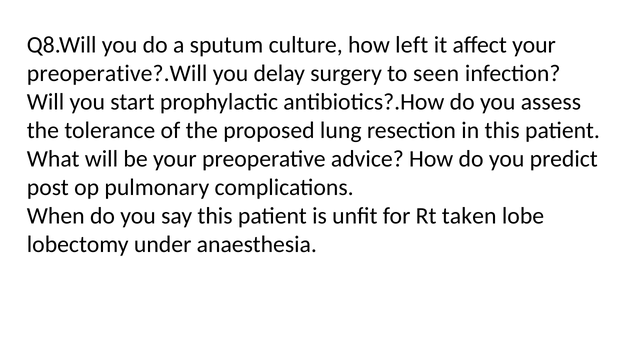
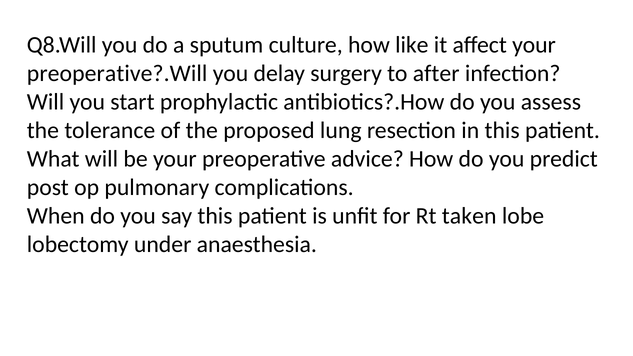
left: left -> like (412, 45)
seen: seen -> after (436, 73)
